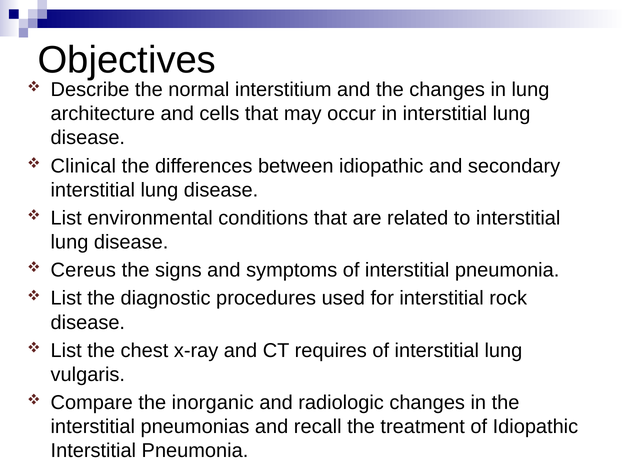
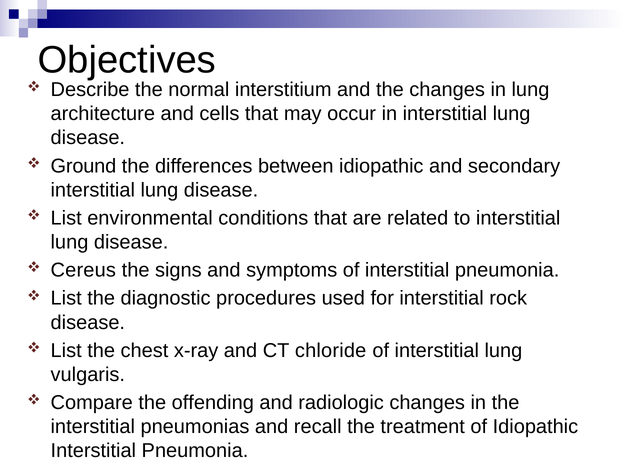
Clinical: Clinical -> Ground (83, 166)
requires: requires -> chloride (331, 350)
inorganic: inorganic -> offending (213, 402)
